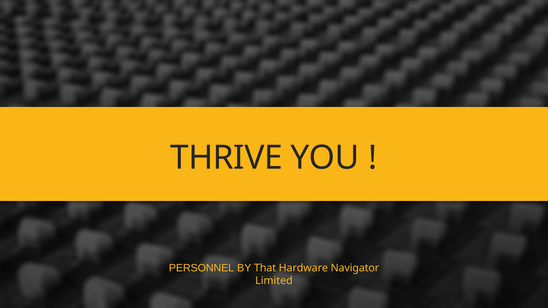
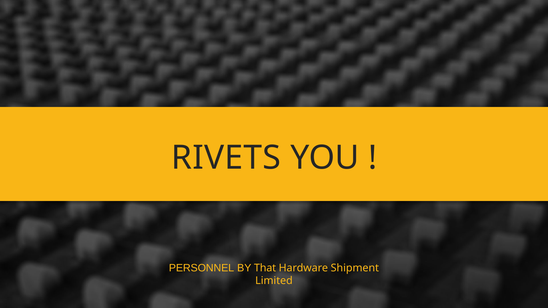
THRIVE: THRIVE -> RIVETS (226, 158)
Navigator: Navigator -> Shipment (355, 268)
